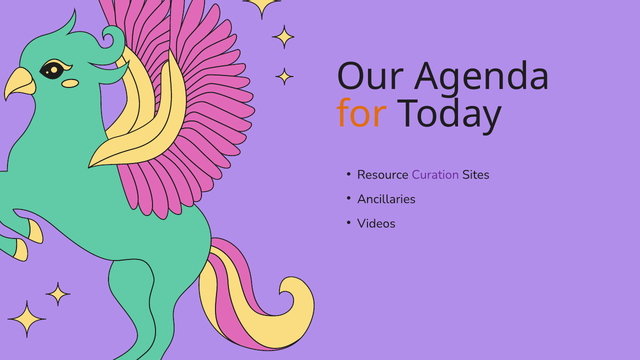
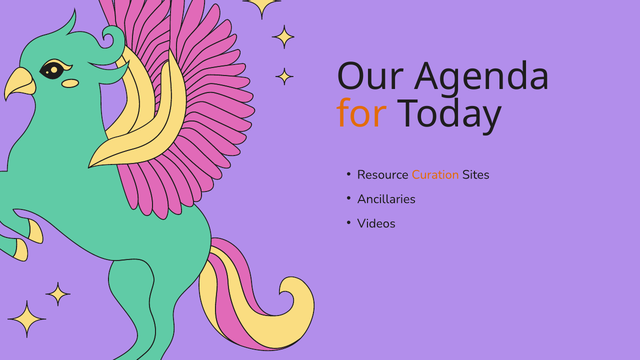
Curation colour: purple -> orange (435, 175)
